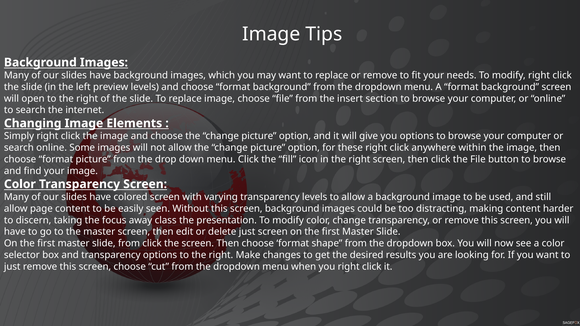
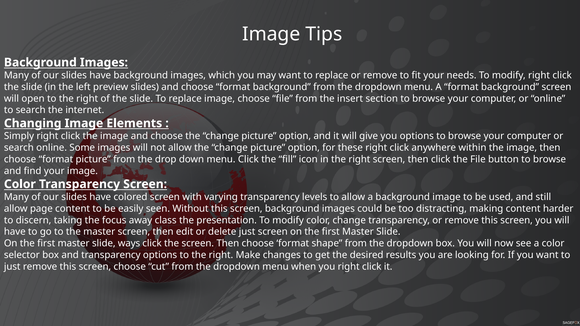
preview levels: levels -> slides (145, 87)
slide from: from -> ways (129, 244)
